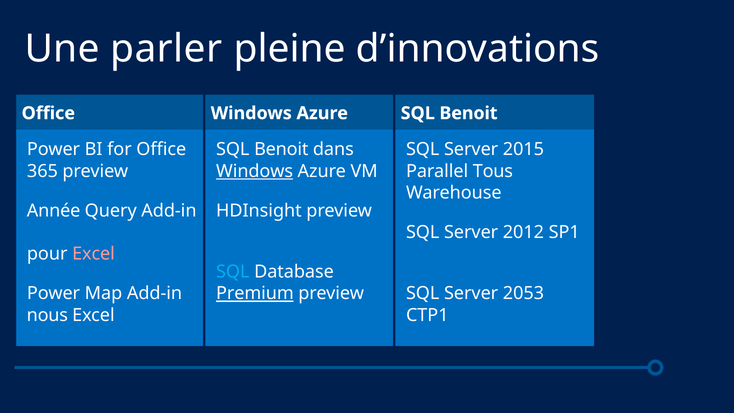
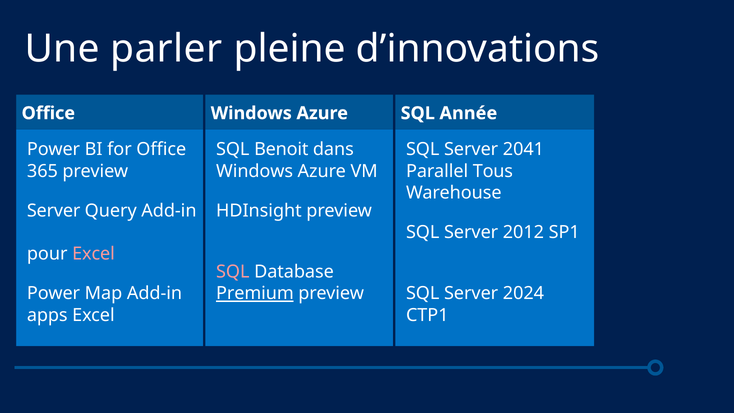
Benoit: Benoit -> Année (468, 113)
2015: 2015 -> 2041 (523, 149)
Windows underline: present -> none (255, 171)
Année: Année -> Server (54, 211)
SQL colour: light blue -> pink (233, 272)
2053: 2053 -> 2024 (523, 293)
nous: nous -> apps (47, 315)
